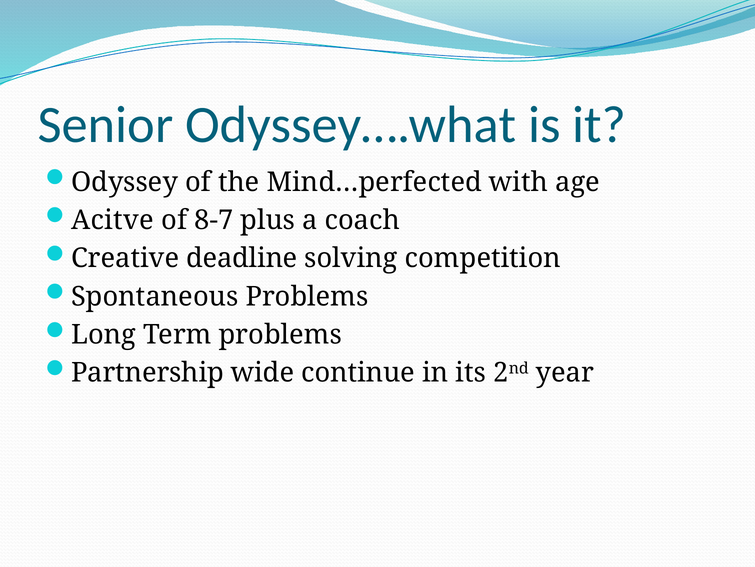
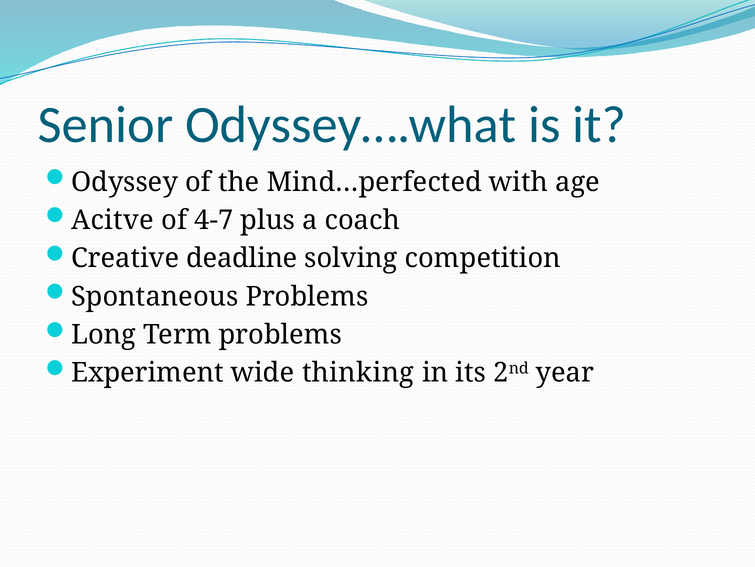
8-7: 8-7 -> 4-7 (214, 220)
Partnership: Partnership -> Experiment (147, 372)
continue: continue -> thinking (358, 372)
